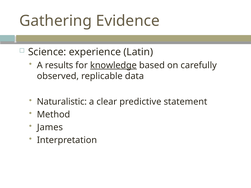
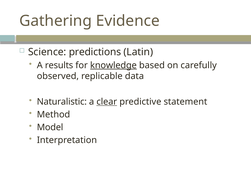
experience: experience -> predictions (95, 52)
clear underline: none -> present (107, 102)
James: James -> Model (50, 127)
